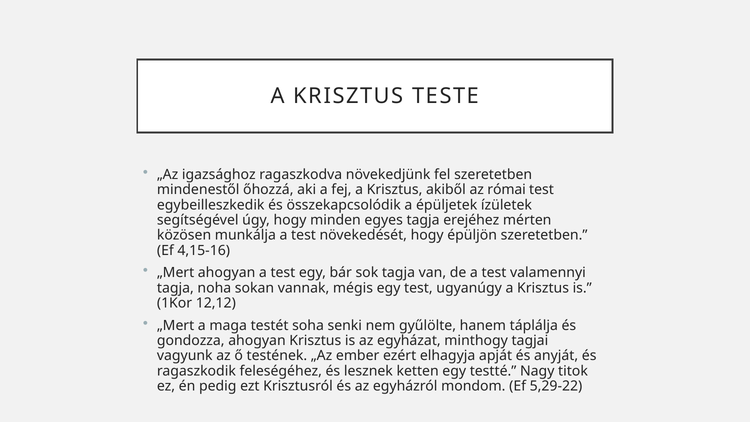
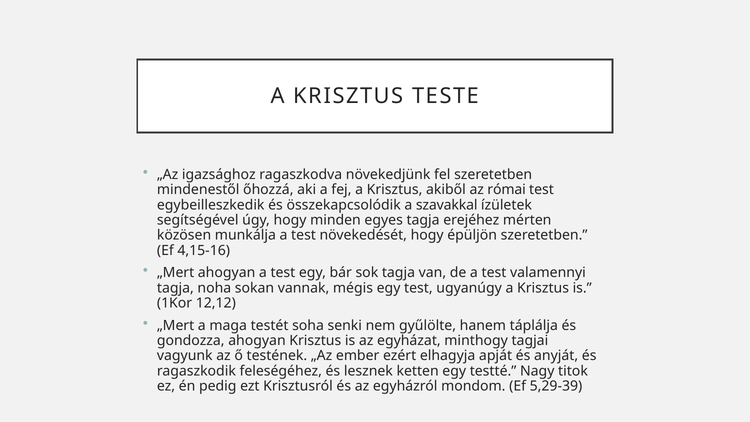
épüljetek: épüljetek -> szavakkal (447, 205)
5,29-22: 5,29-22 -> 5,29-39 (556, 386)
